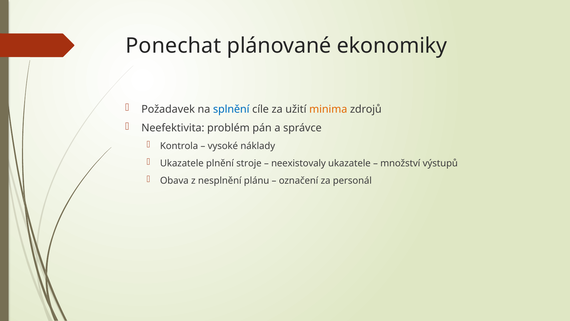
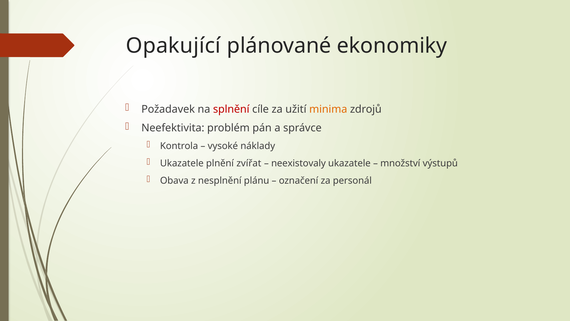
Ponechat: Ponechat -> Opakující (173, 46)
splnění colour: blue -> red (231, 109)
stroje: stroje -> zvířat (249, 163)
